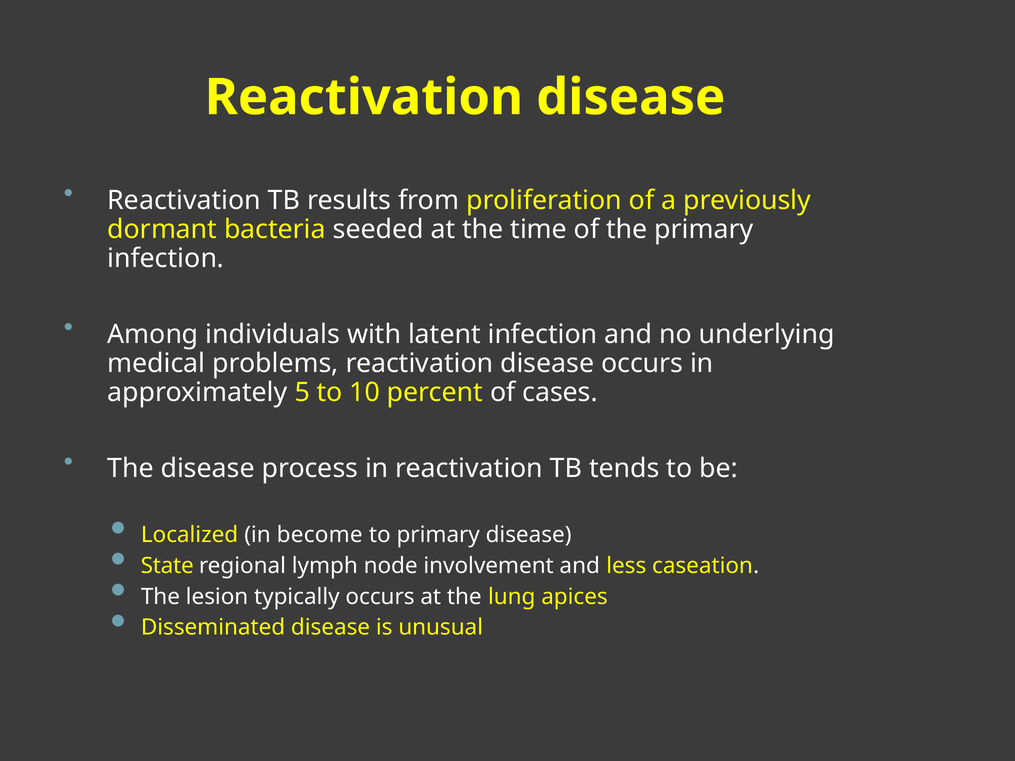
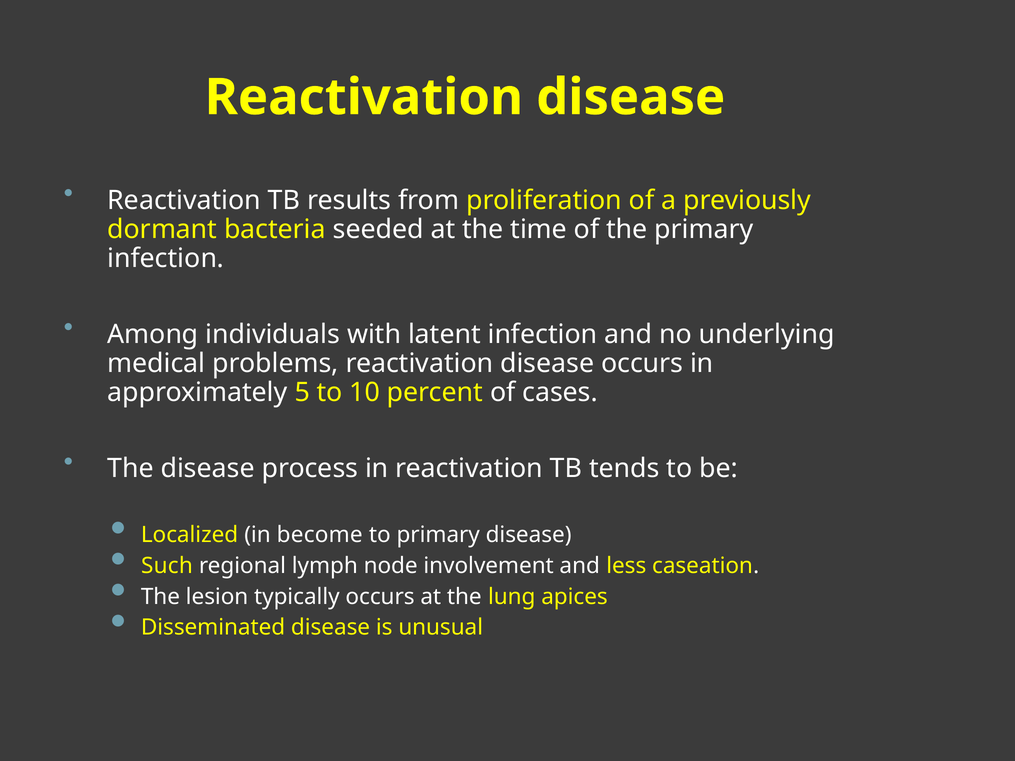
State: State -> Such (167, 566)
